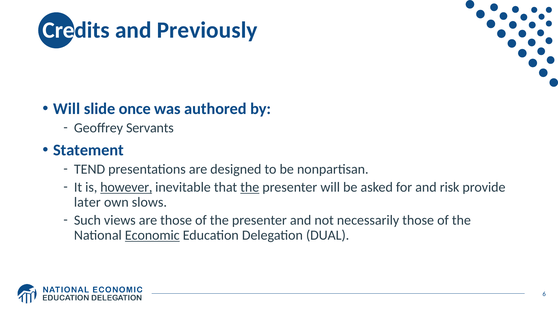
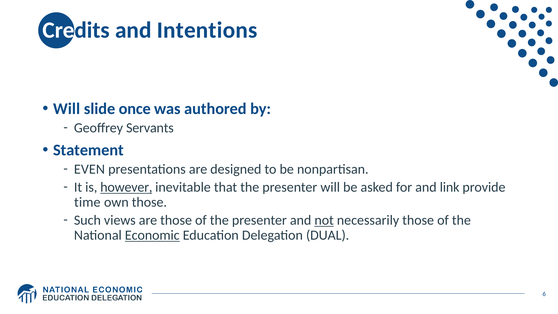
Previously: Previously -> Intentions (207, 30)
TEND: TEND -> EVEN (89, 169)
the underline: present -> none (250, 187)
risk: risk -> link (450, 187)
later: later -> time (87, 202)
own slows: slows -> those (149, 202)
not underline: none -> present (324, 220)
